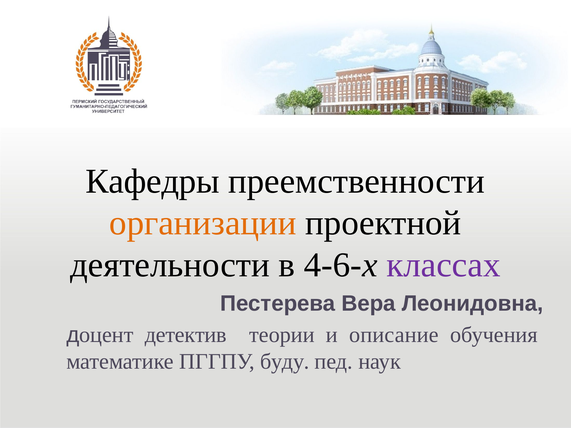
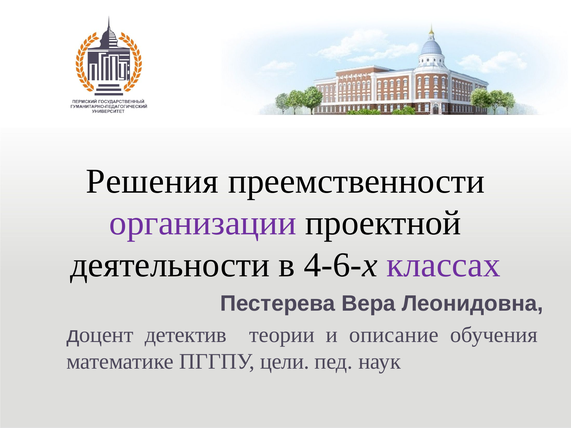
Кафедры: Кафедры -> Решения (152, 181)
организации colour: orange -> purple (203, 223)
буду: буду -> цели (285, 362)
